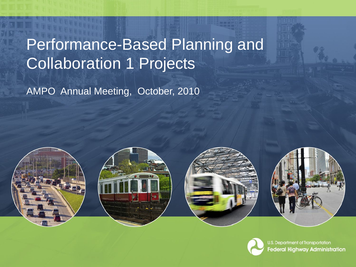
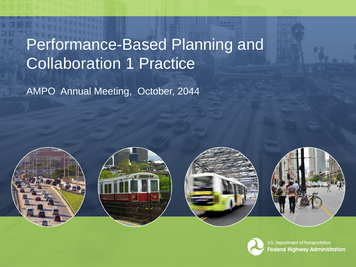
Projects: Projects -> Practice (167, 64)
2010: 2010 -> 2044 (189, 91)
